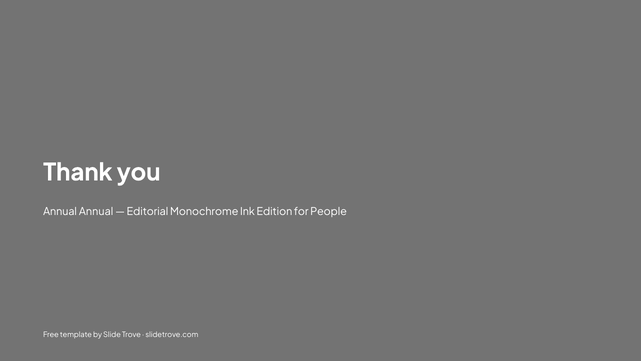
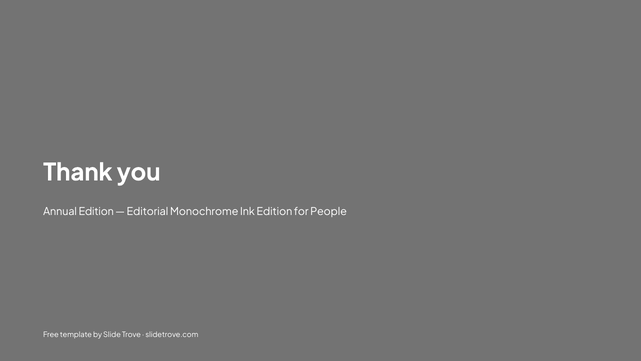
Annual Annual: Annual -> Edition (96, 211)
